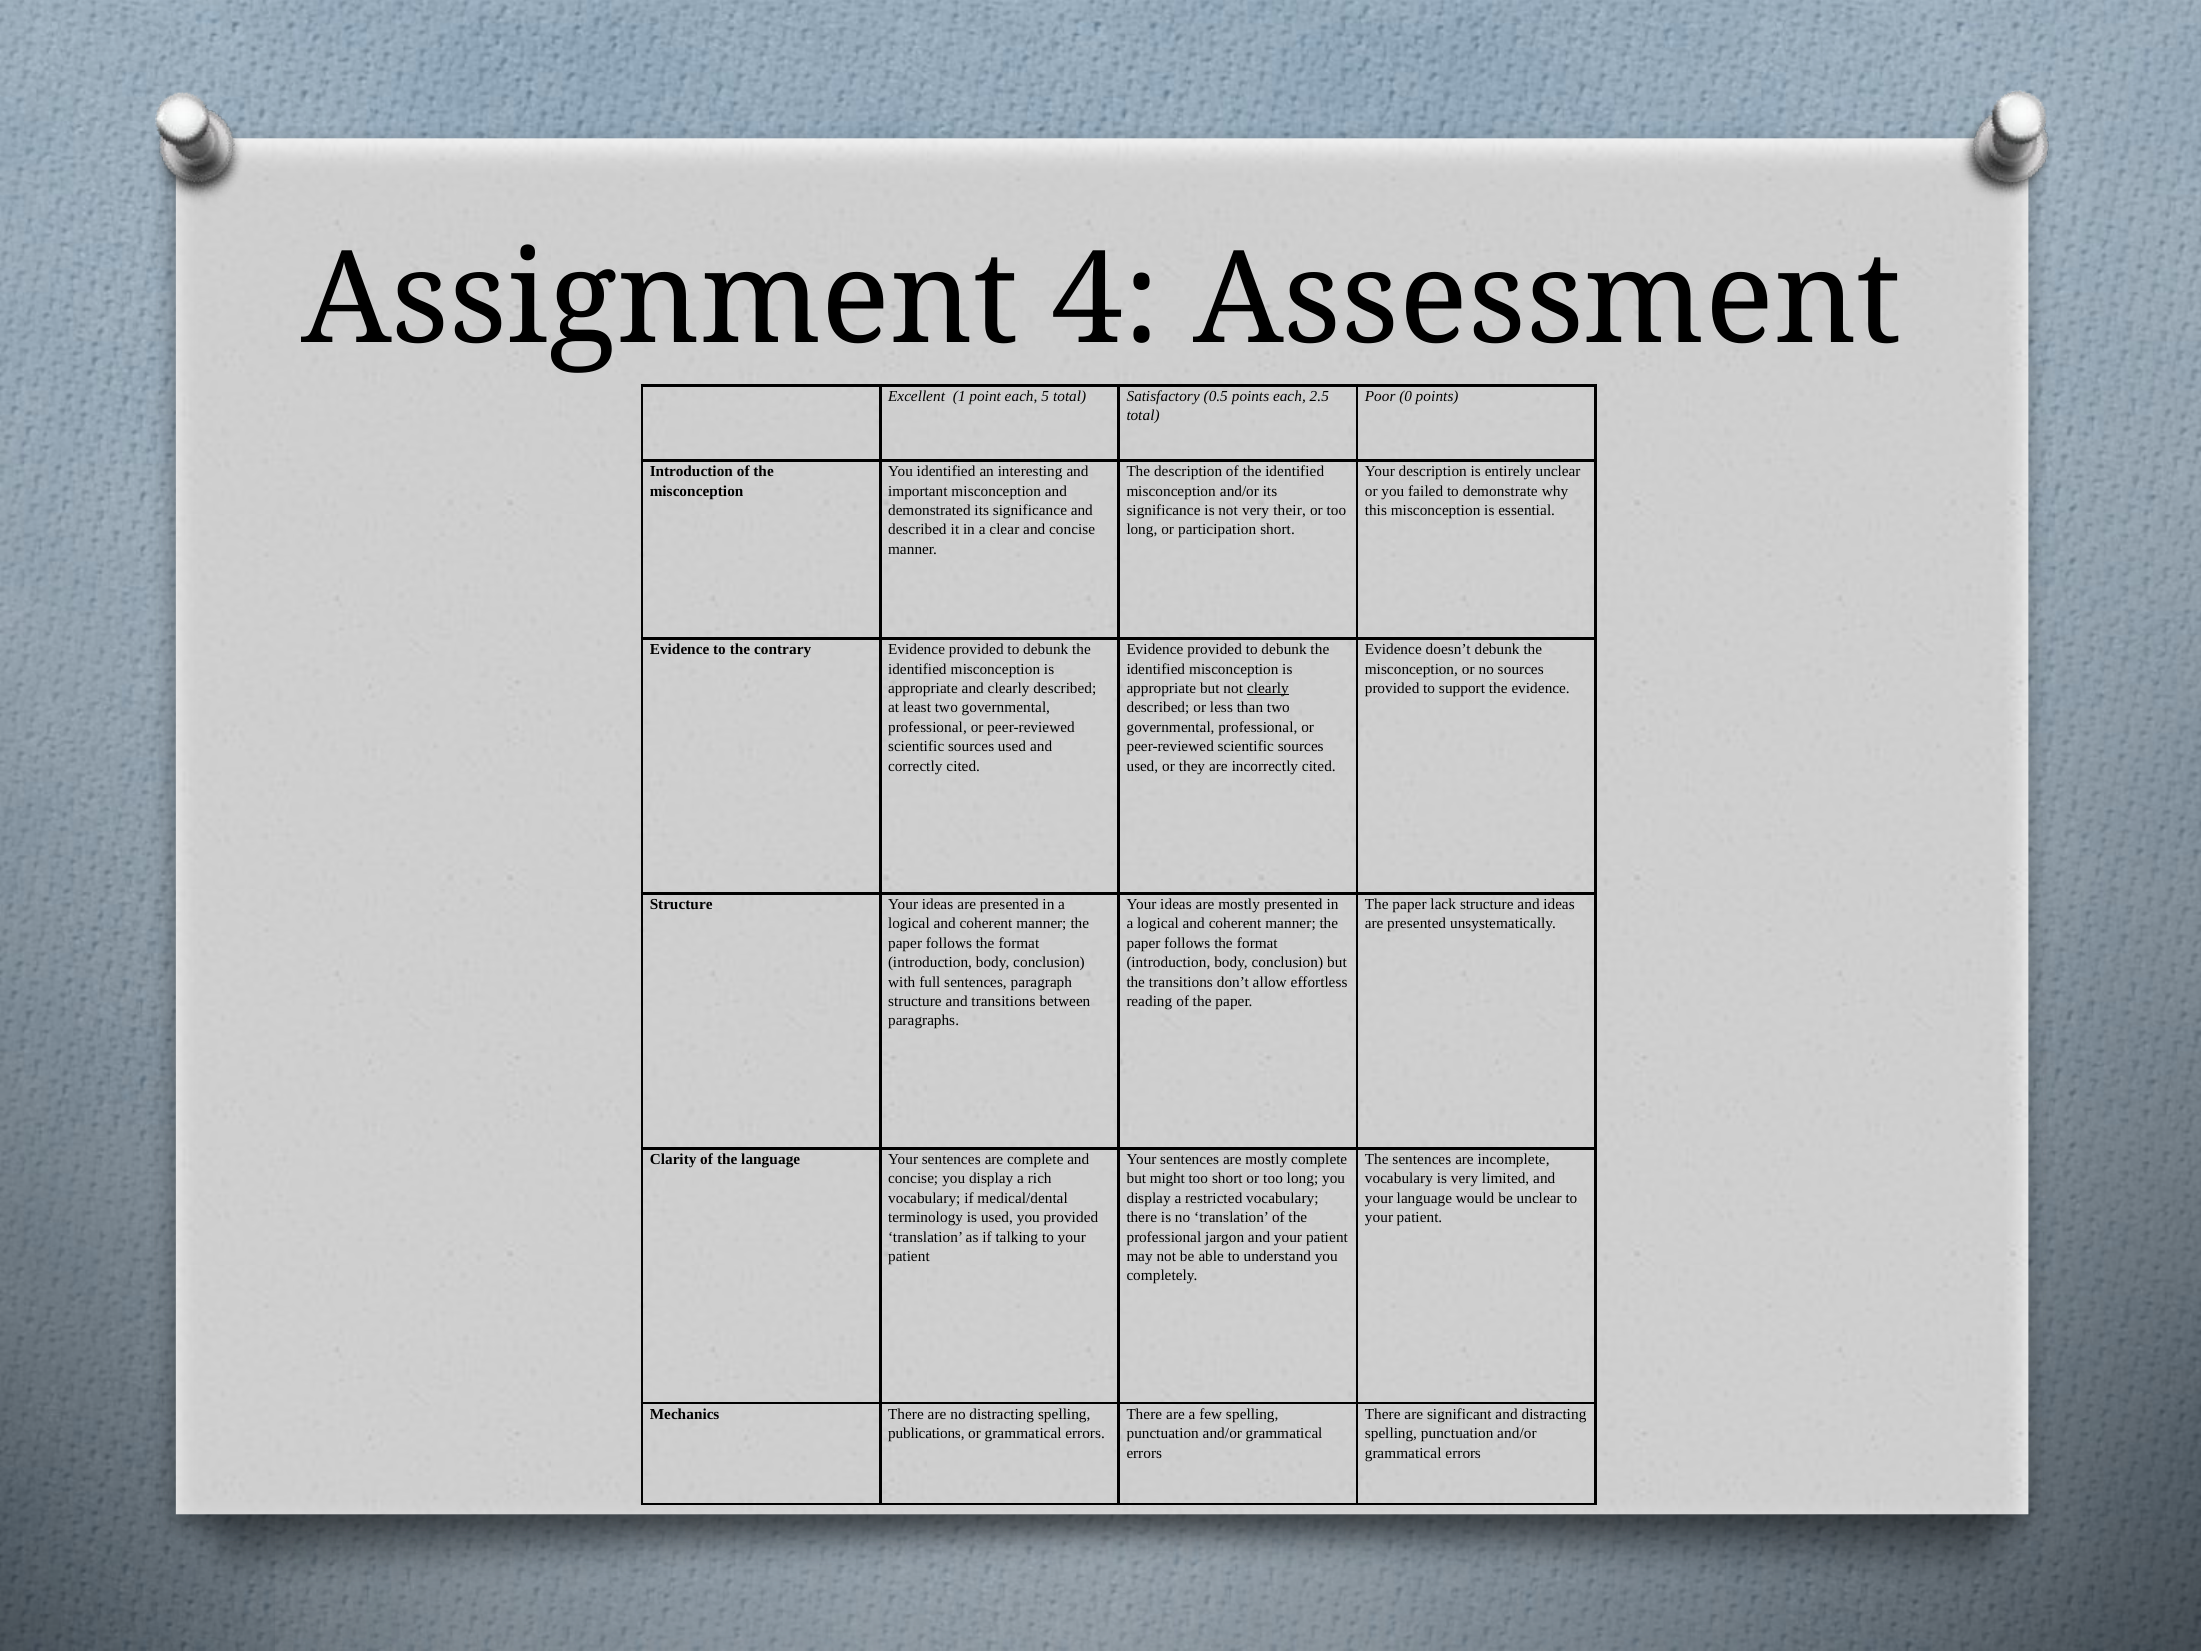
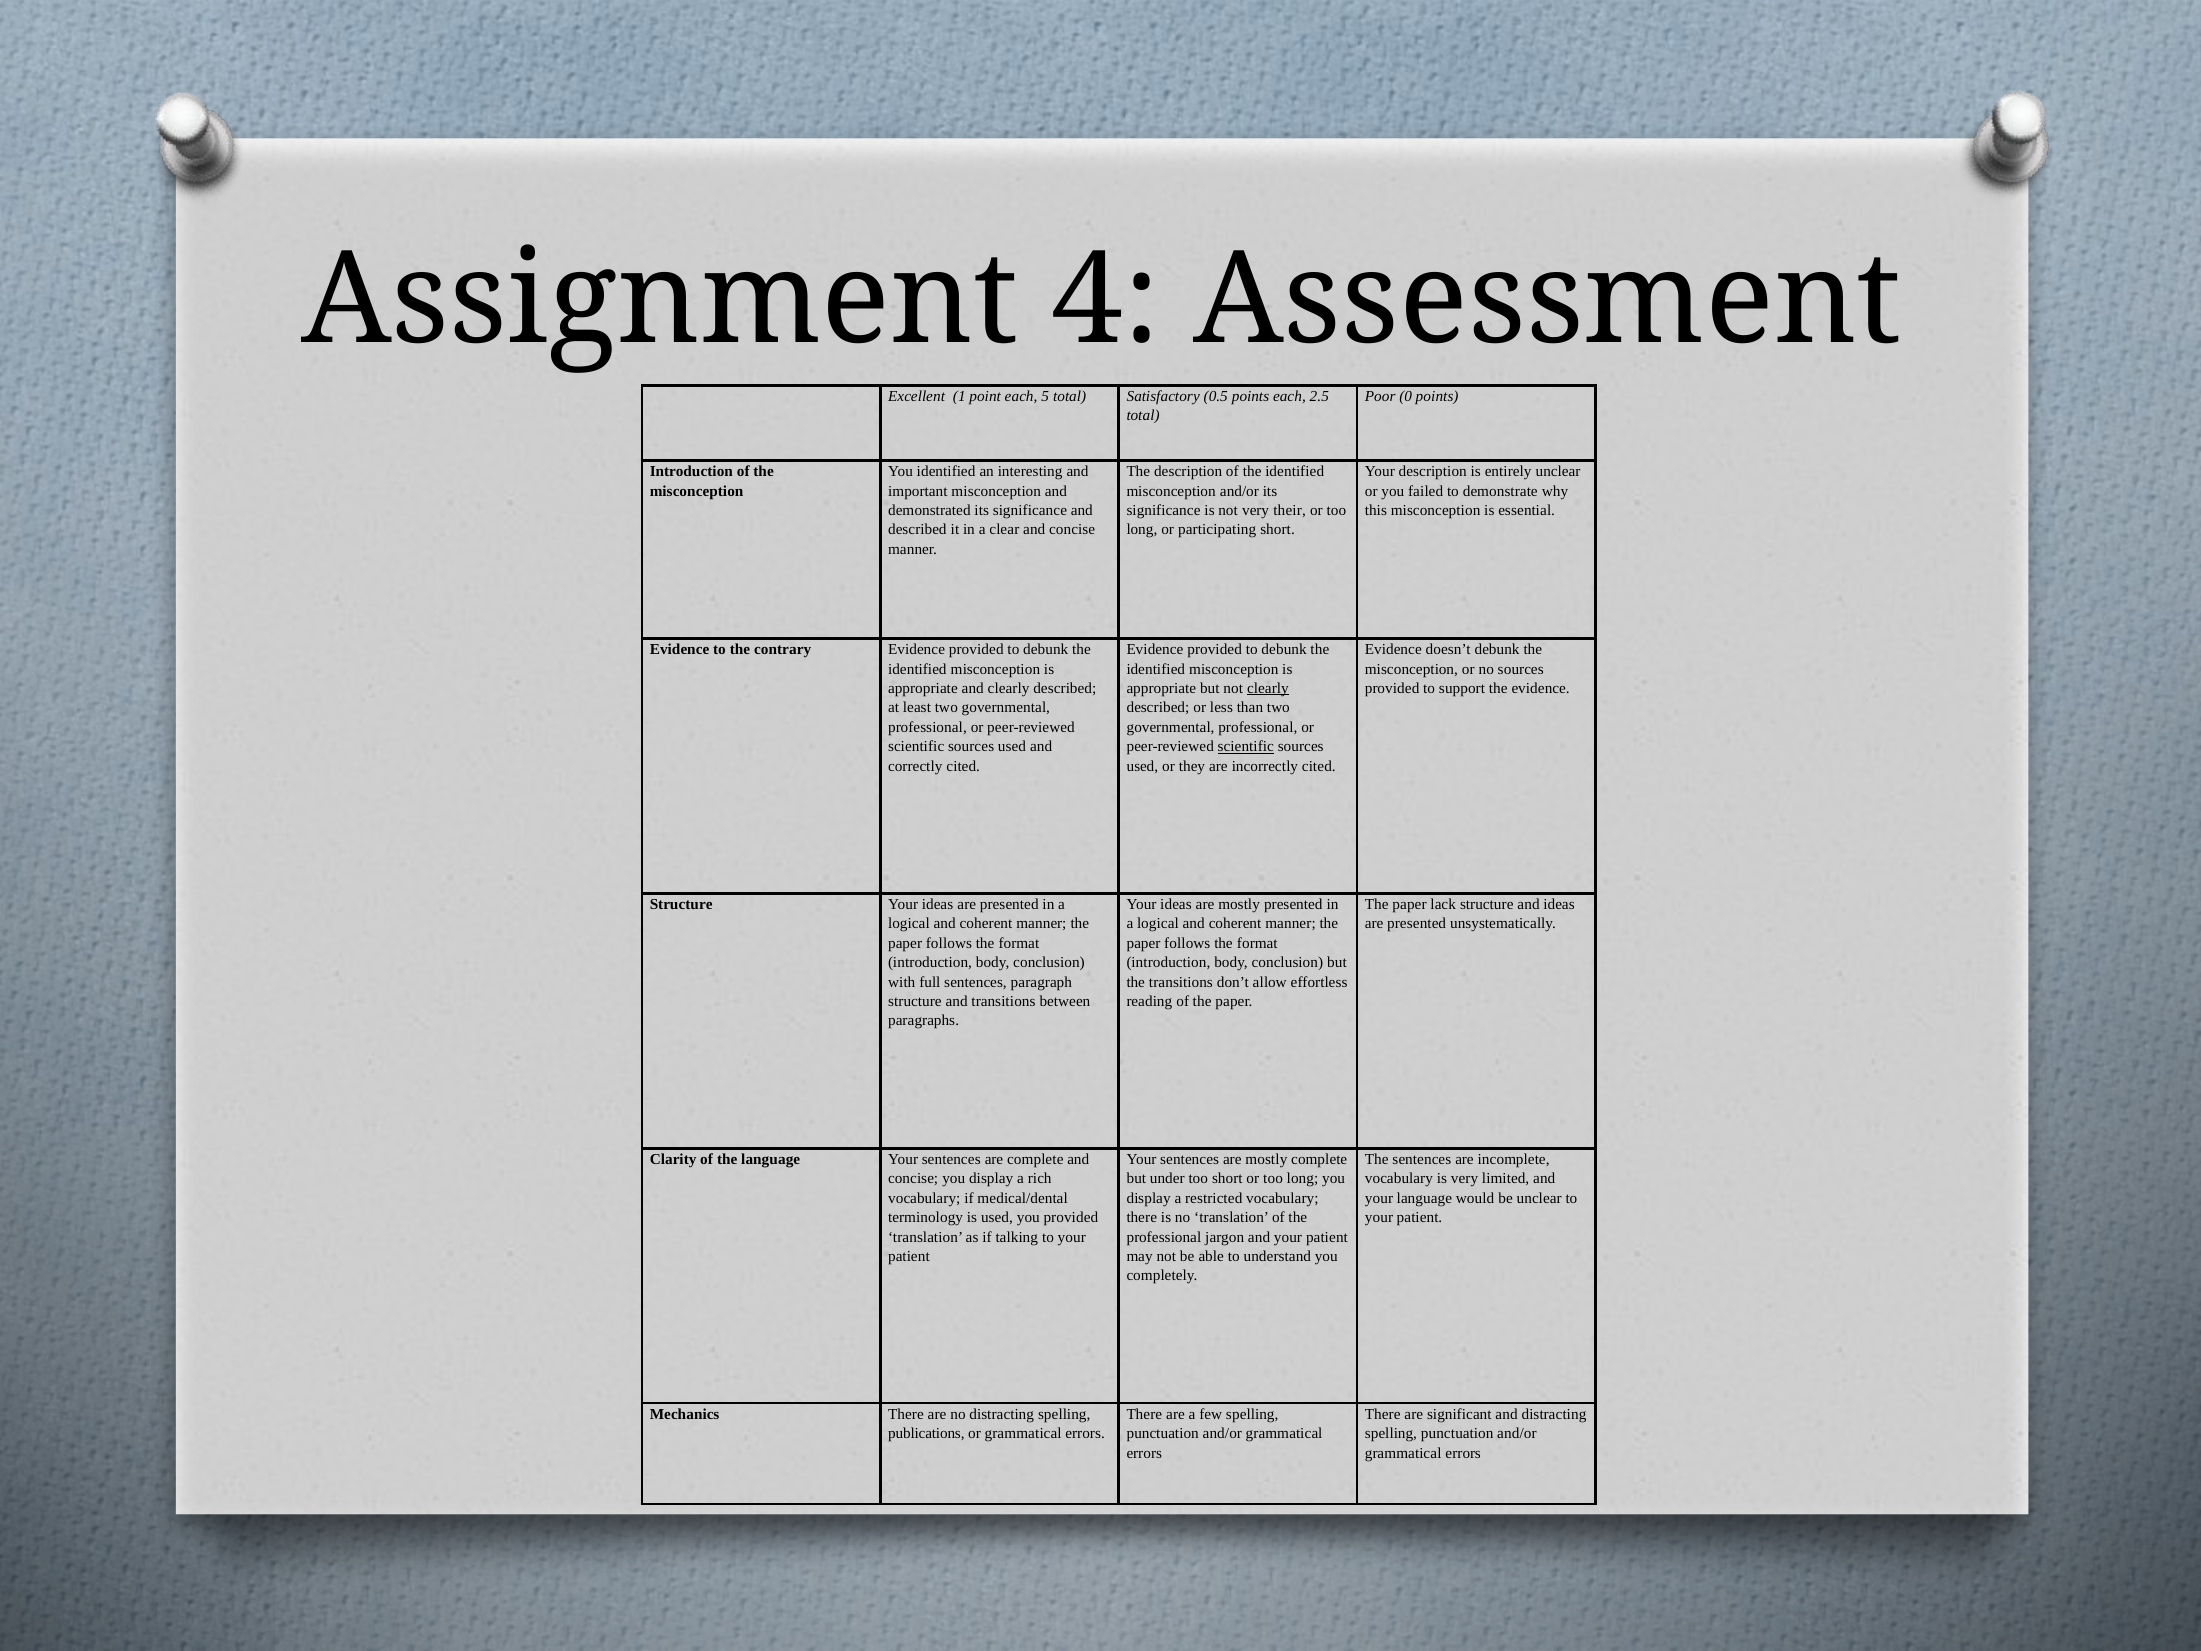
participation: participation -> participating (1217, 530)
scientific underline: none -> present (1246, 747)
might: might -> under (1167, 1179)
